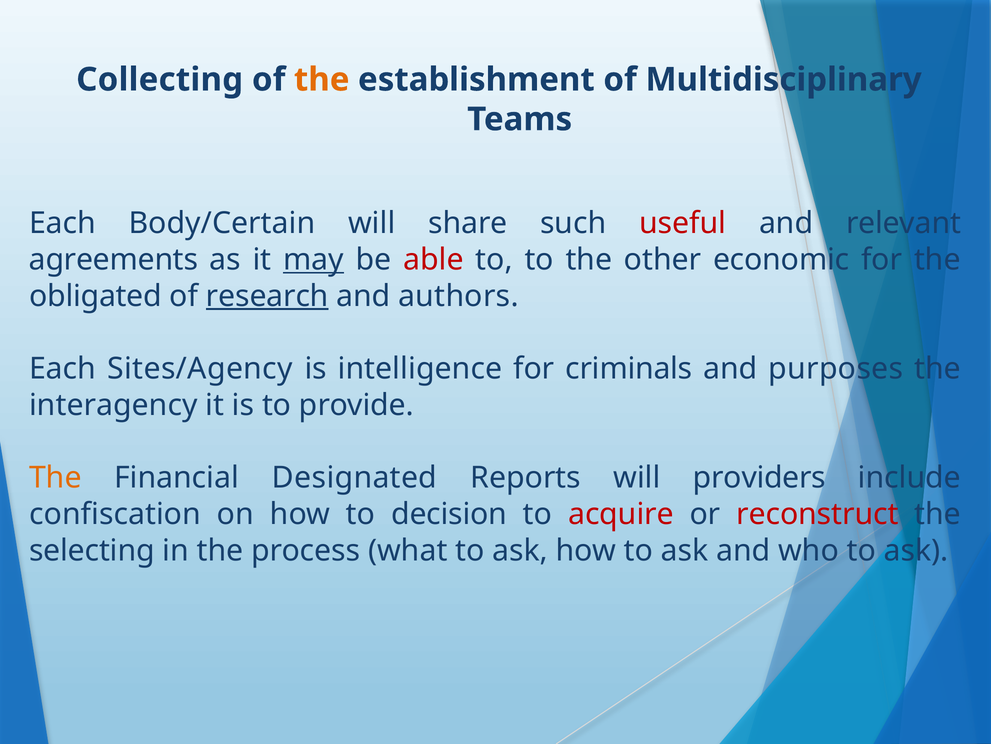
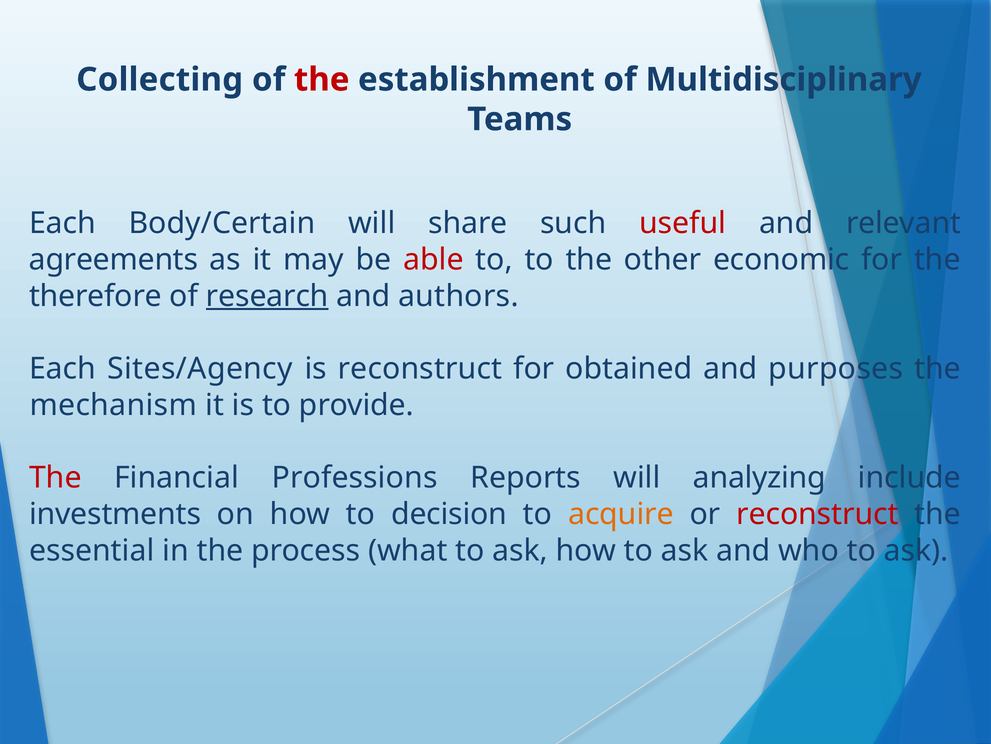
the colour: orange -> red (322, 80)
may underline: present -> none (313, 259)
obligated: obligated -> therefore (96, 296)
is intelligence: intelligence -> reconstruct (420, 368)
criminals: criminals -> obtained (629, 368)
interagency: interagency -> mechanism (113, 405)
The colour: orange -> red (55, 477)
Designated: Designated -> Professions (355, 477)
providers: providers -> analyzing (759, 477)
confiscation: confiscation -> investments (115, 514)
acquire colour: red -> orange (621, 514)
selecting: selecting -> essential (92, 550)
